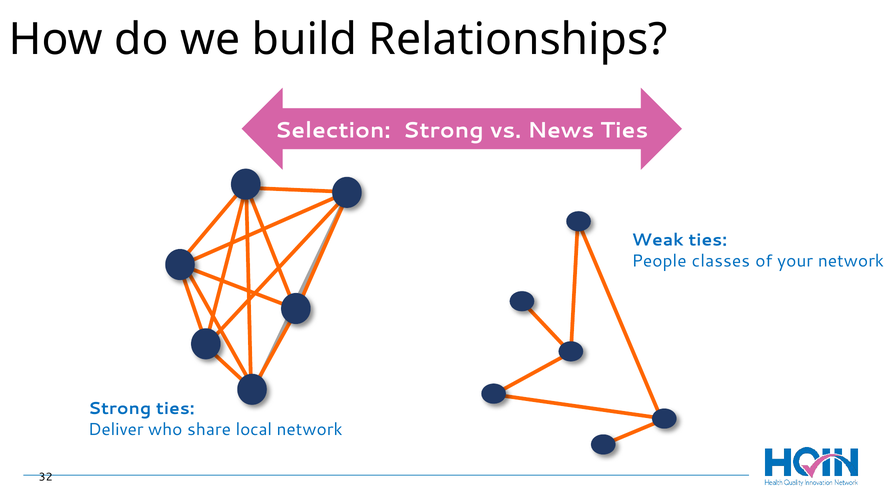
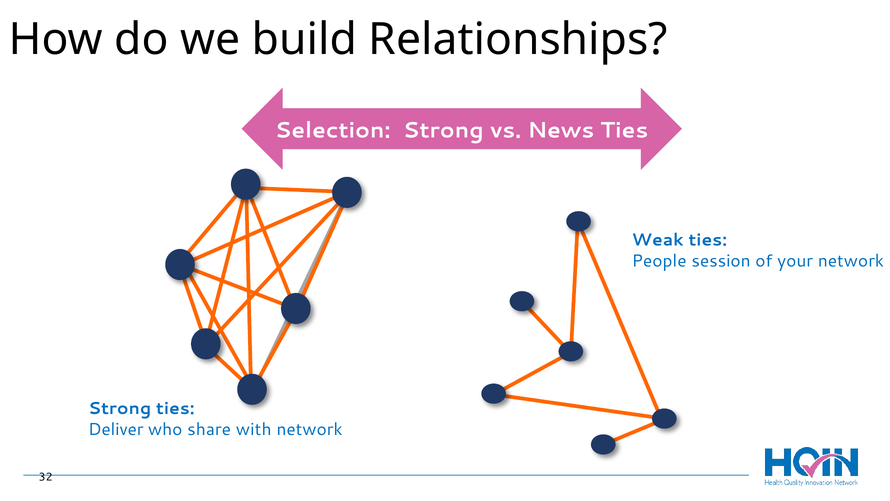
classes: classes -> session (721, 261)
local: local -> with (254, 429)
